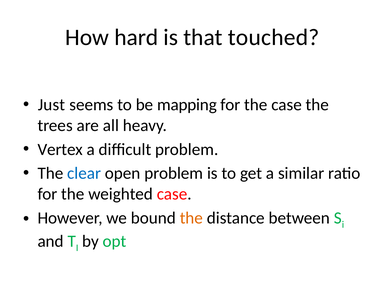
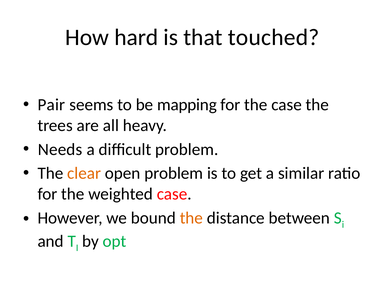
Just: Just -> Pair (51, 105)
Vertex: Vertex -> Needs (60, 149)
clear colour: blue -> orange (84, 173)
